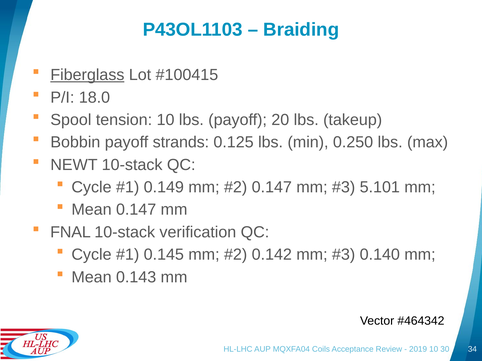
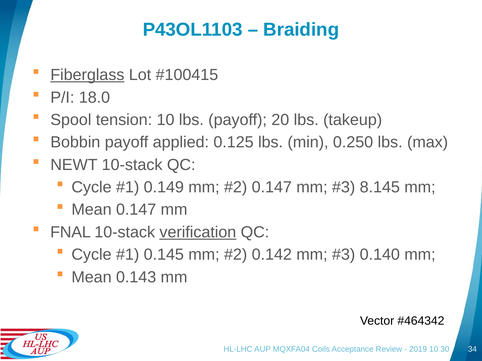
strands: strands -> applied (181, 143)
5.101: 5.101 -> 8.145 (380, 187)
verification underline: none -> present (198, 232)
